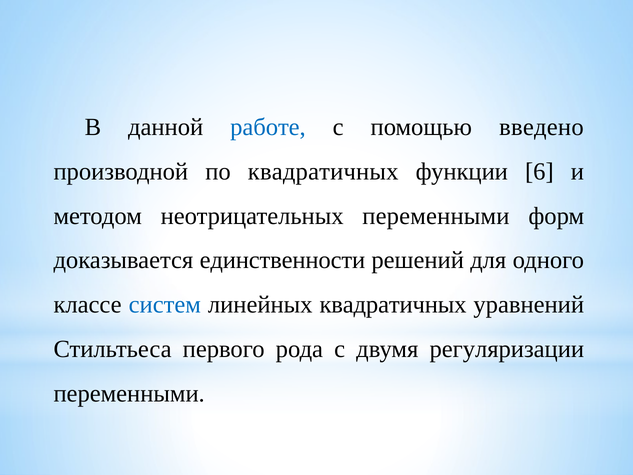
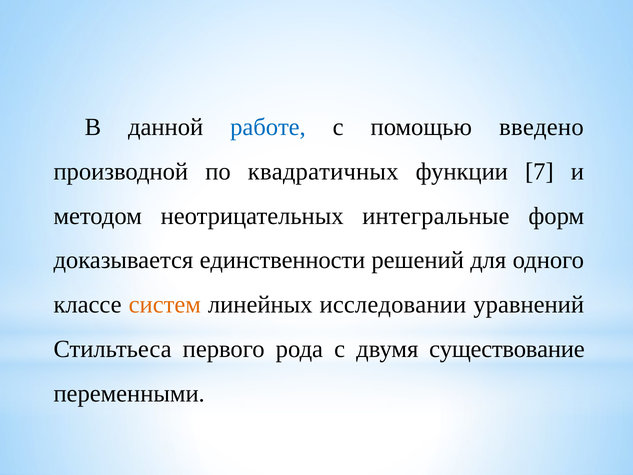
6: 6 -> 7 (539, 172)
неотрицательных переменными: переменными -> интегральные (436, 216)
систем colour: blue -> orange (165, 305)
линейных квадратичных: квадратичных -> исследовании (393, 305)
регуляризации: регуляризации -> существование (507, 349)
